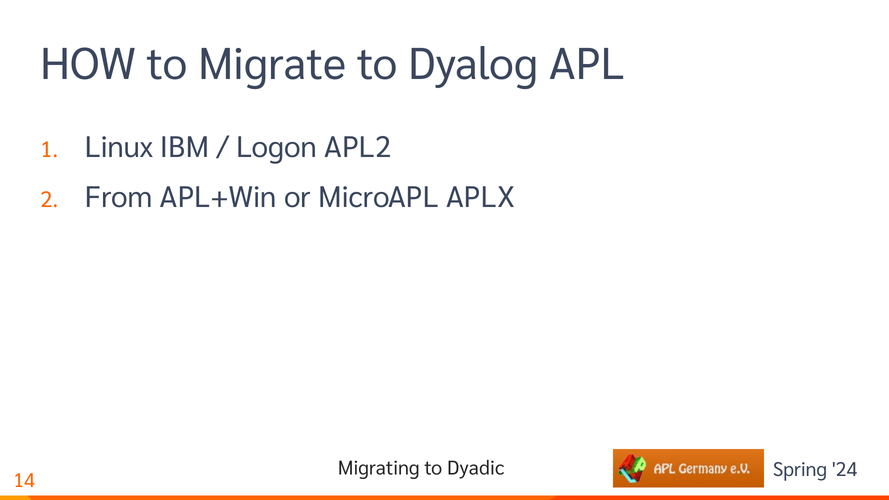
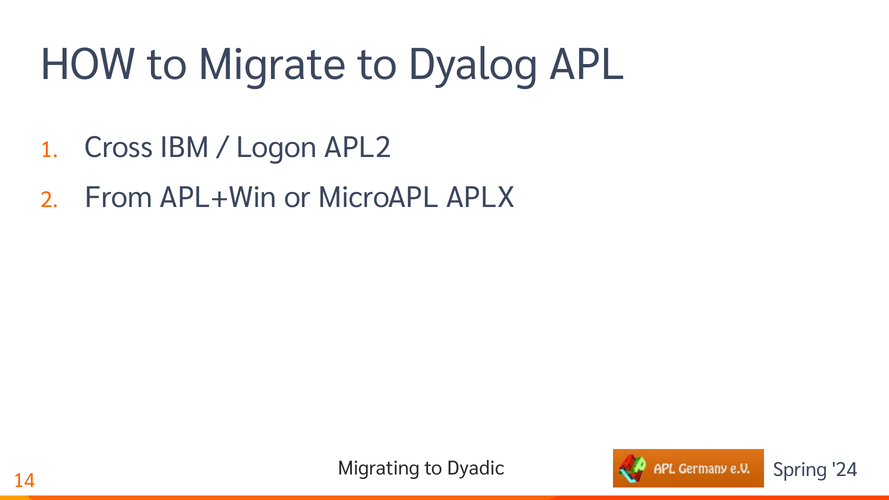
Linux: Linux -> Cross (119, 147)
